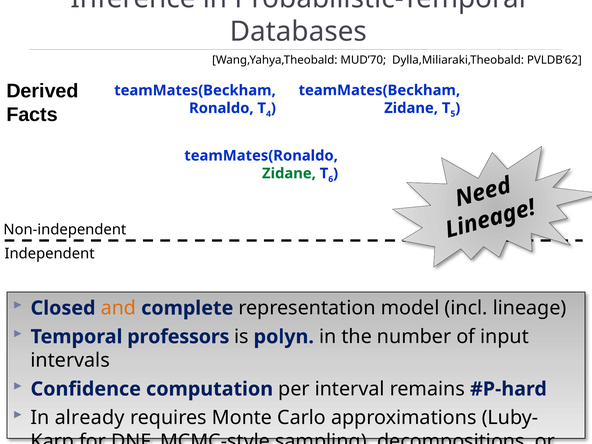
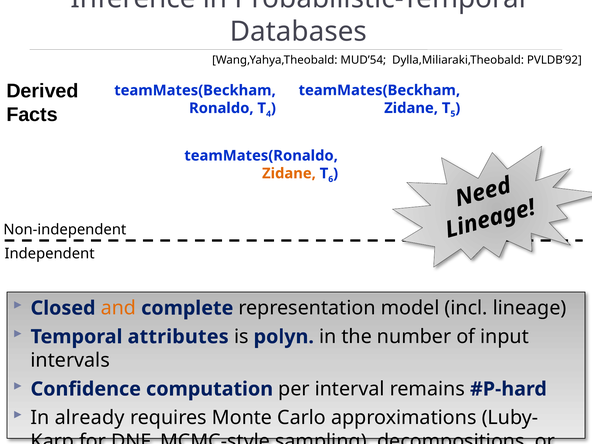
MUD’70: MUD’70 -> MUD’54 (363, 60)
PVLDB’62: PVLDB’62 -> PVLDB’92 (554, 60)
Zidane colour: green -> orange (289, 173)
professors: professors -> attributes (178, 337)
